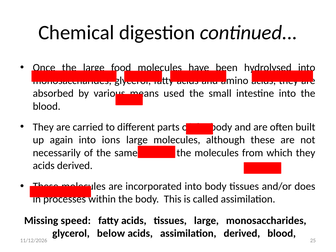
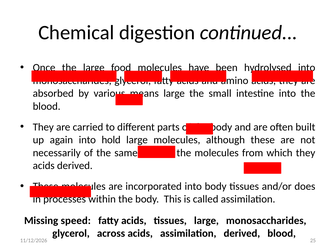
used: used -> large (174, 93)
ions: ions -> hold (111, 140)
below: below -> across (111, 233)
